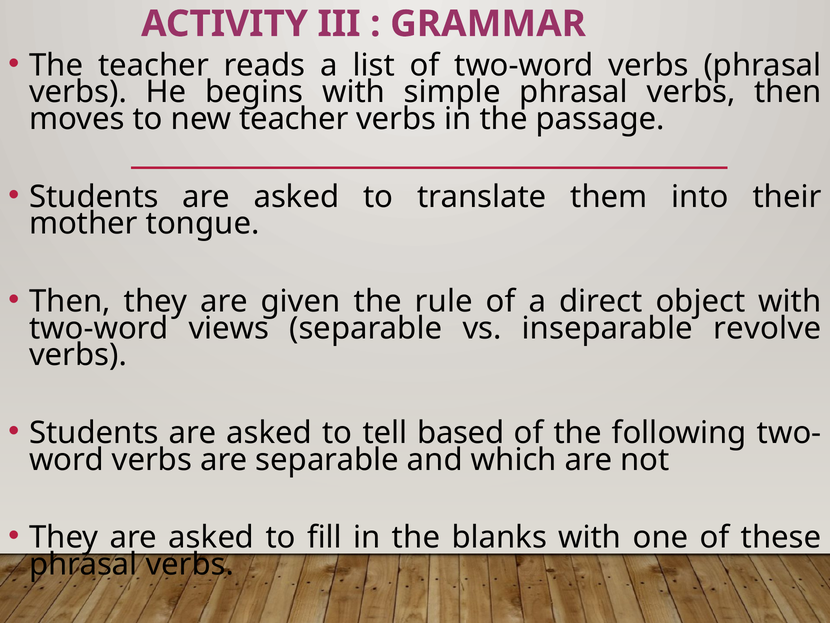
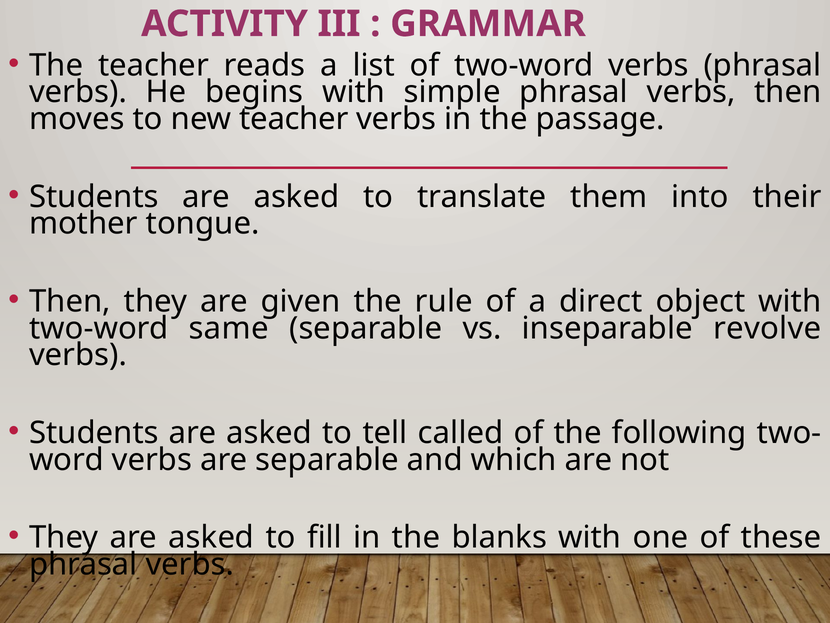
views: views -> same (229, 328)
based: based -> called (461, 432)
